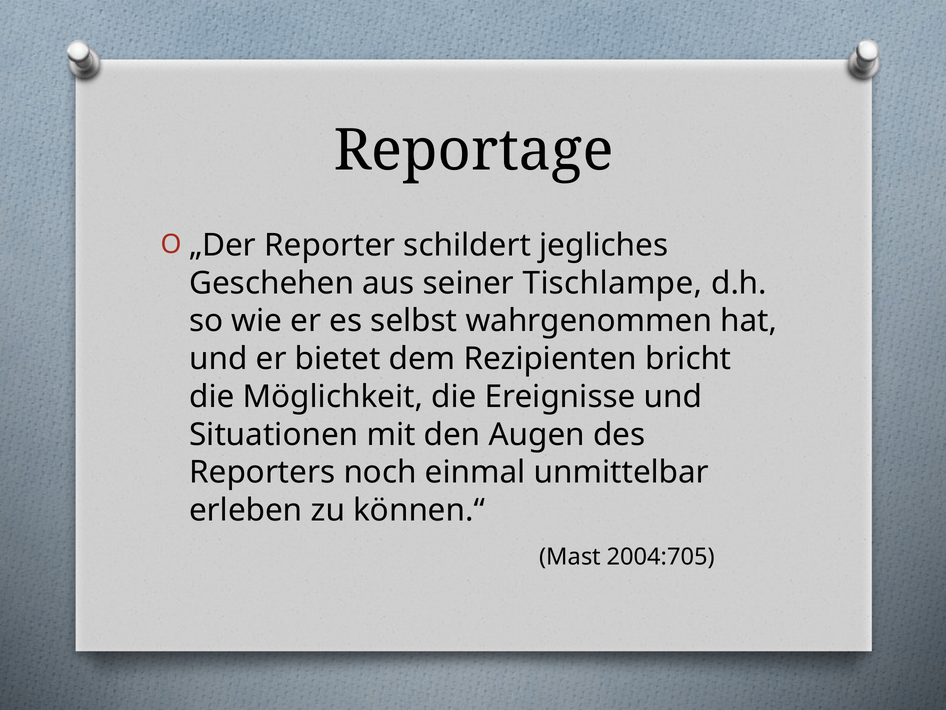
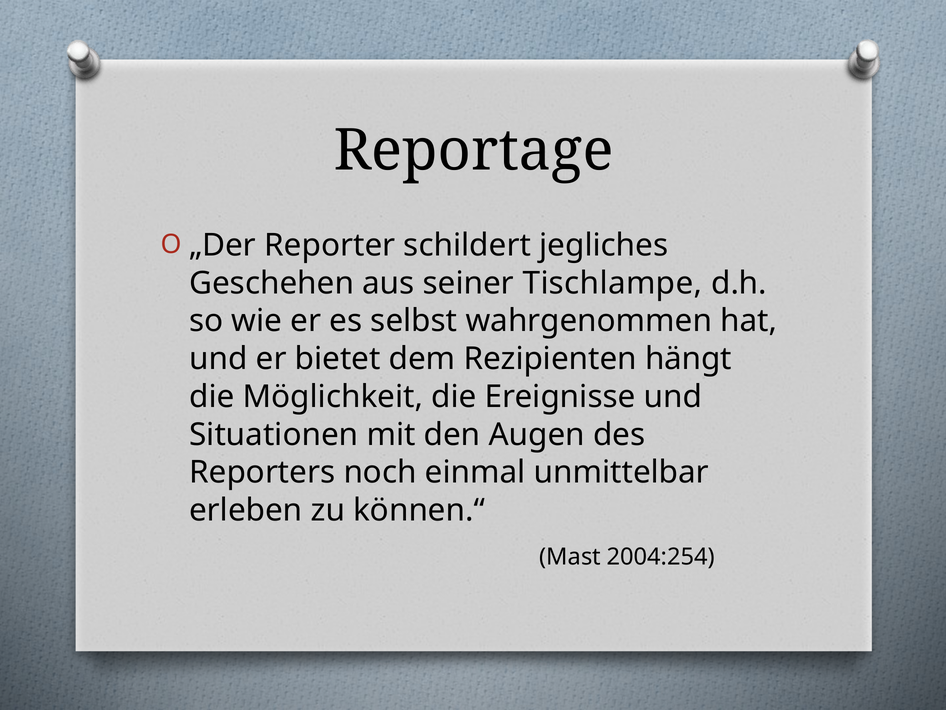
bricht: bricht -> hängt (688, 359)
2004:705: 2004:705 -> 2004:254 (661, 557)
